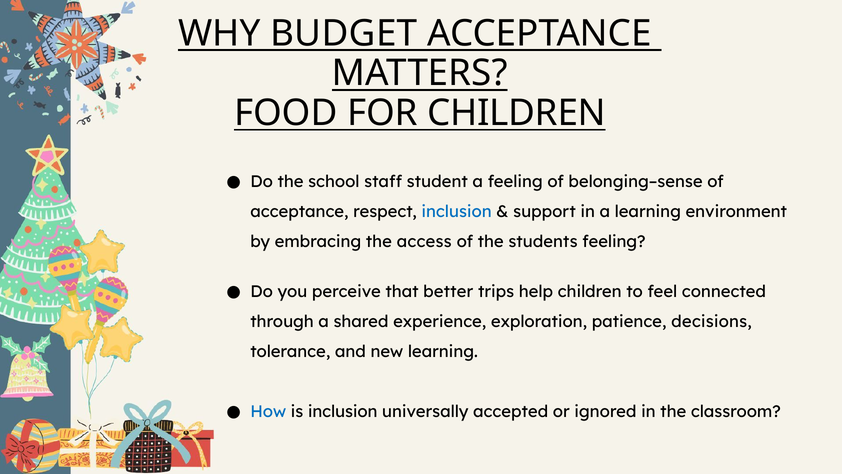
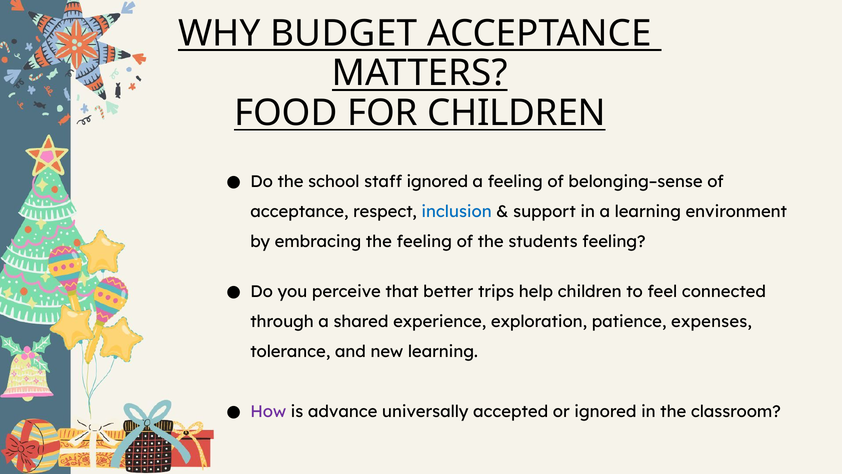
staff student: student -> ignored (437, 181)
the access: access -> feeling (424, 241)
decisions: decisions -> expenses (712, 321)
How colour: blue -> purple (268, 411)
is inclusion: inclusion -> advance (343, 411)
